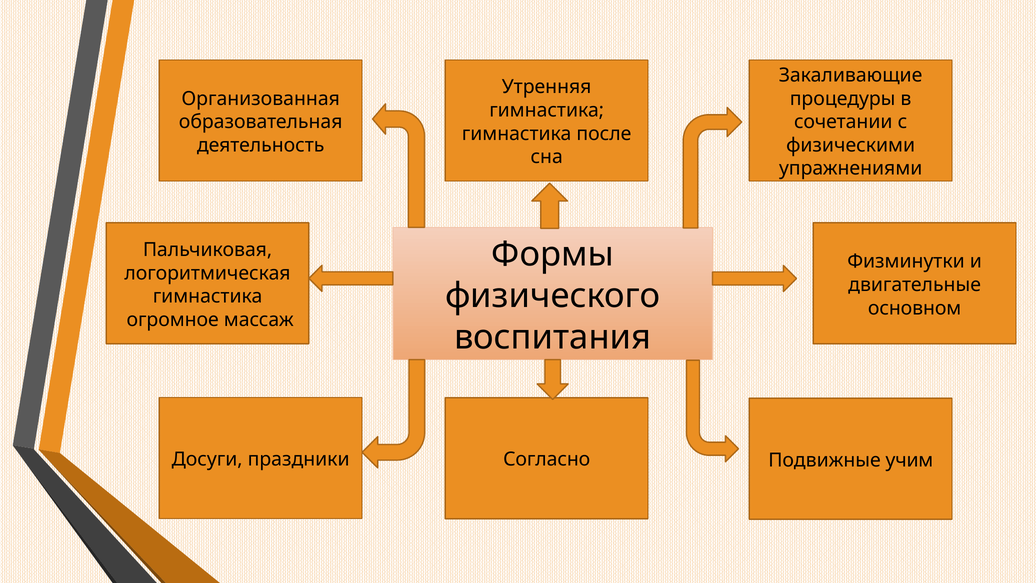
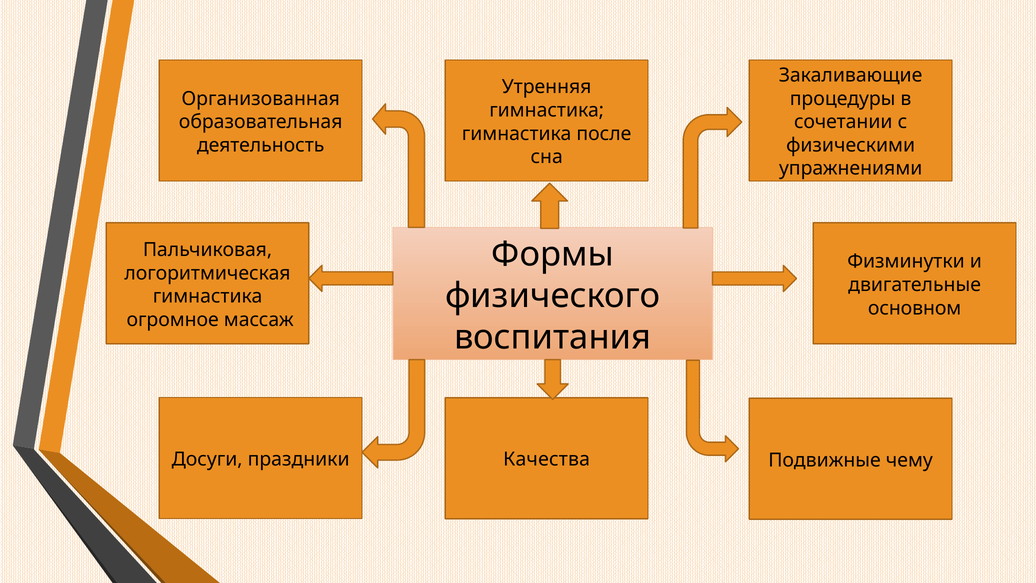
учим: учим -> чему (909, 460)
Согласно: Согласно -> Качества (547, 459)
